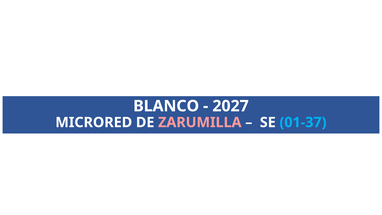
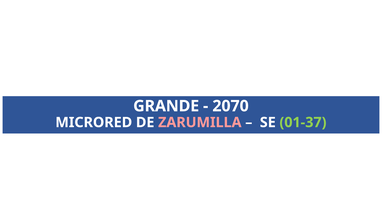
BLANCO: BLANCO -> GRANDE (166, 106)
2027: 2027 -> 2070 (231, 106)
01-37 colour: light blue -> light green (303, 122)
